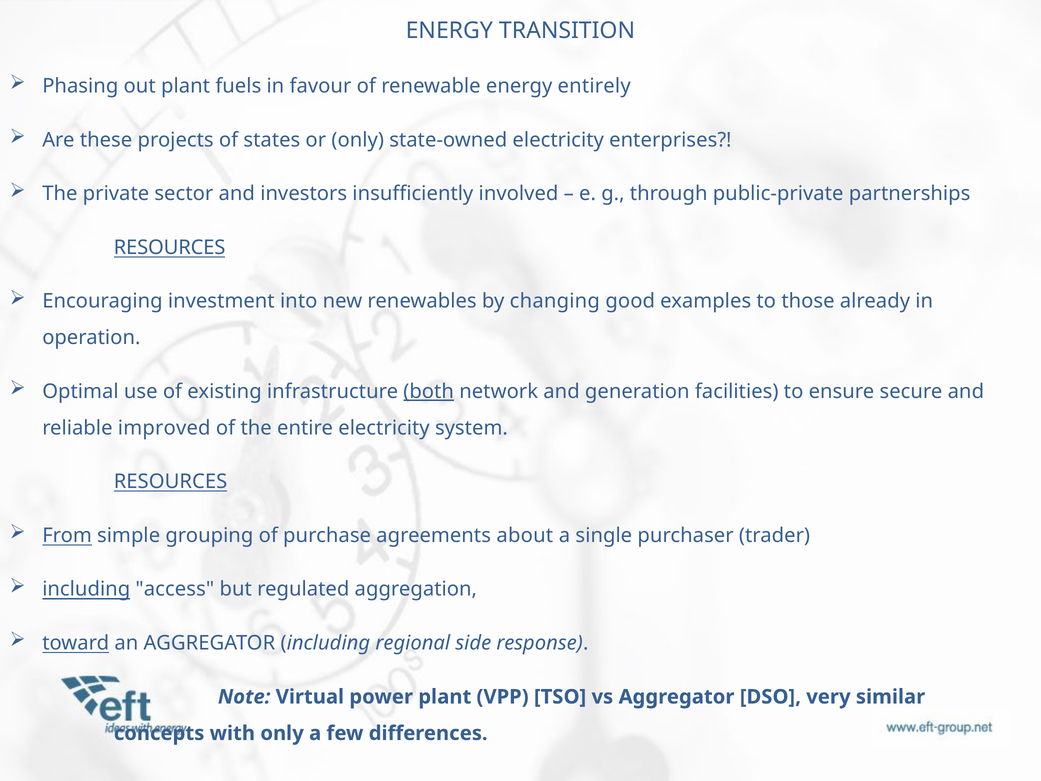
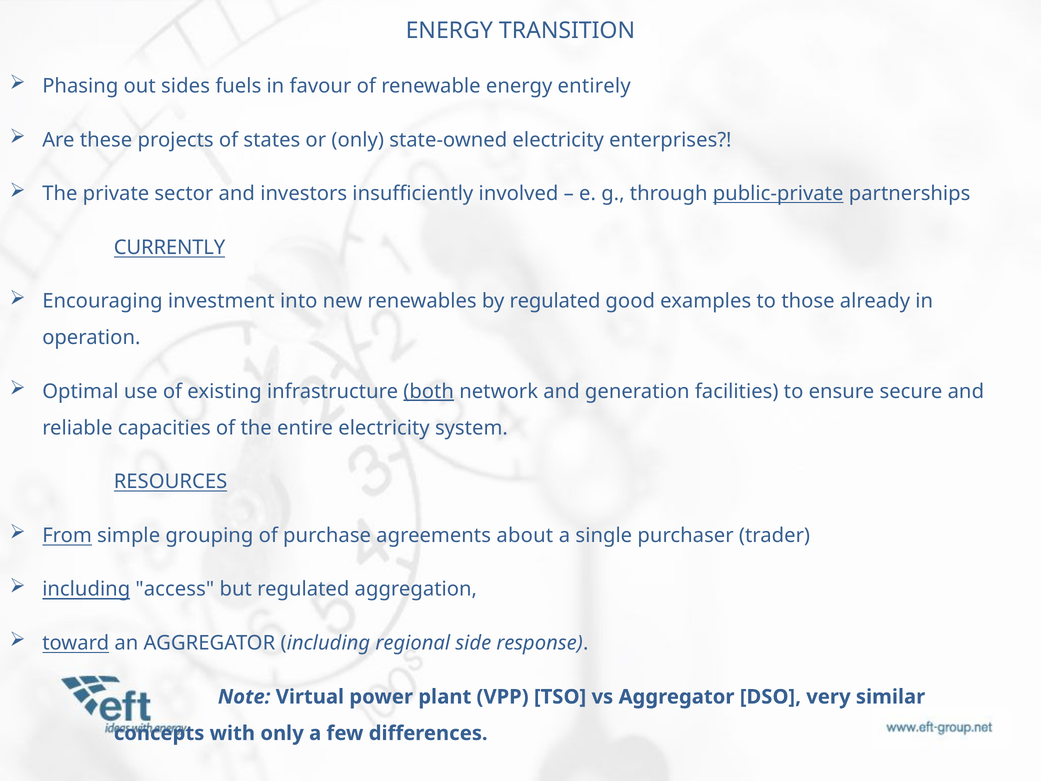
out plant: plant -> sides (185, 86)
public-private underline: none -> present (778, 194)
RESOURCES: RESOURCES -> CURRENTLY (170, 247)
by changing: changing -> regulated (555, 301)
improved: improved -> capacities (164, 428)
